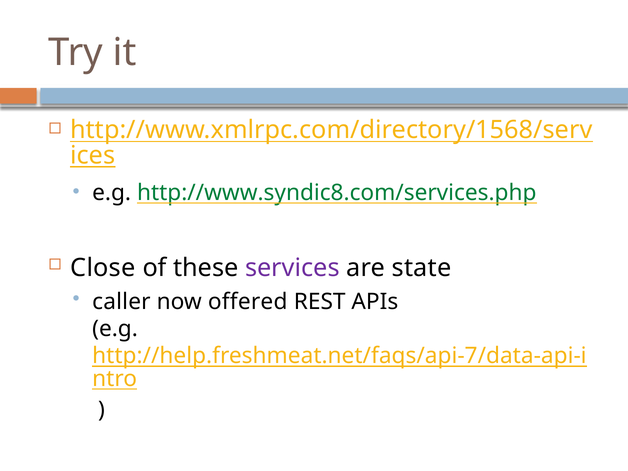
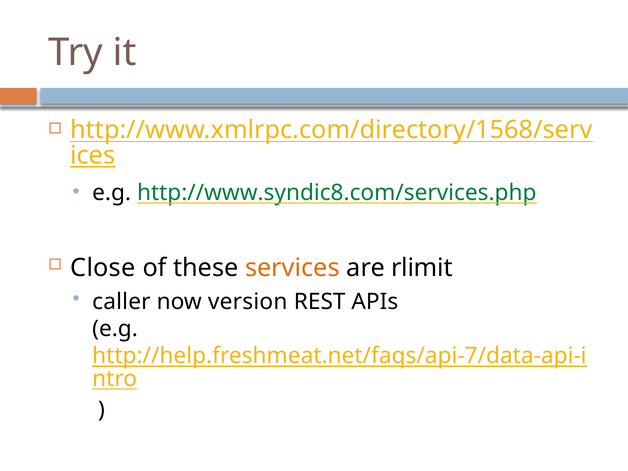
services colour: purple -> orange (292, 268)
state: state -> rlimit (422, 268)
offered: offered -> version (248, 302)
